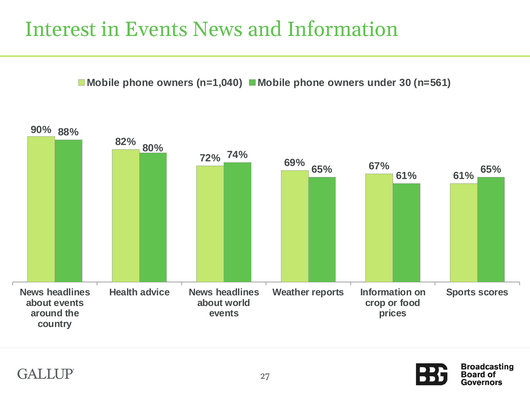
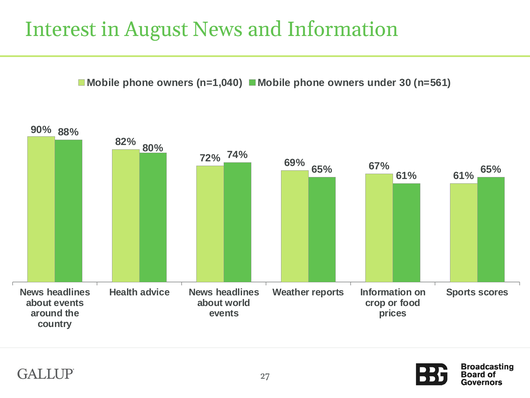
in Events: Events -> August (156, 29)
